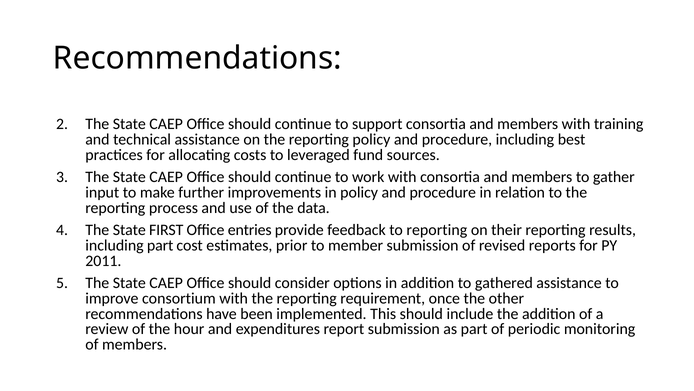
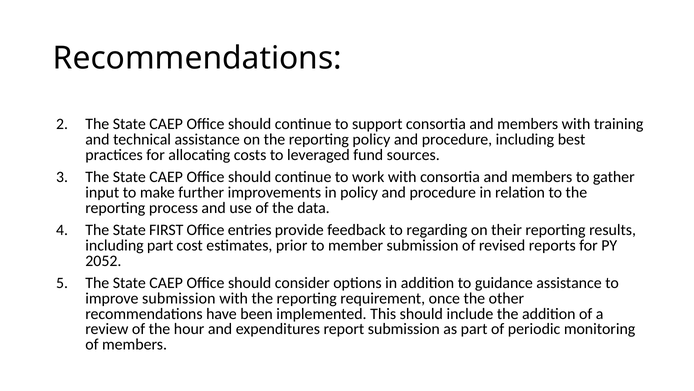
to reporting: reporting -> regarding (437, 230)
2011: 2011 -> 2052 (103, 260)
gathered: gathered -> guidance (504, 282)
improve consortium: consortium -> submission (179, 298)
